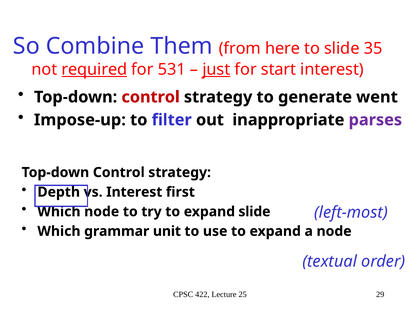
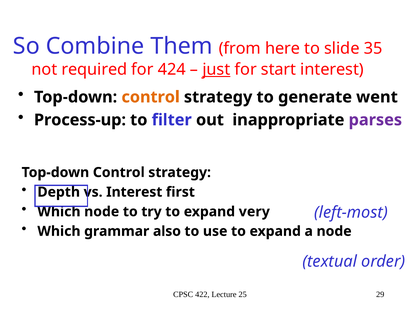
required underline: present -> none (94, 69)
531: 531 -> 424 (172, 69)
control colour: red -> orange (151, 97)
Impose-up: Impose-up -> Process-up (80, 120)
expand slide: slide -> very (254, 212)
unit: unit -> also (167, 231)
